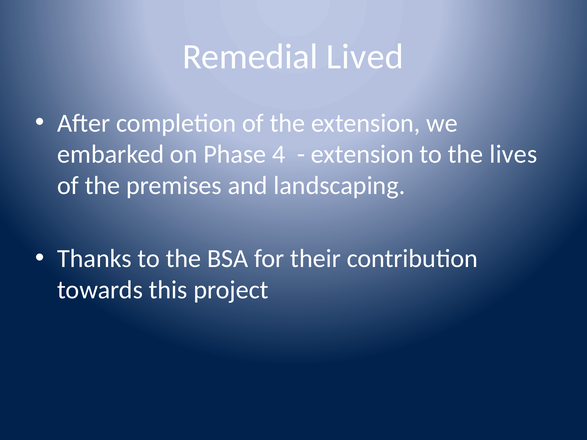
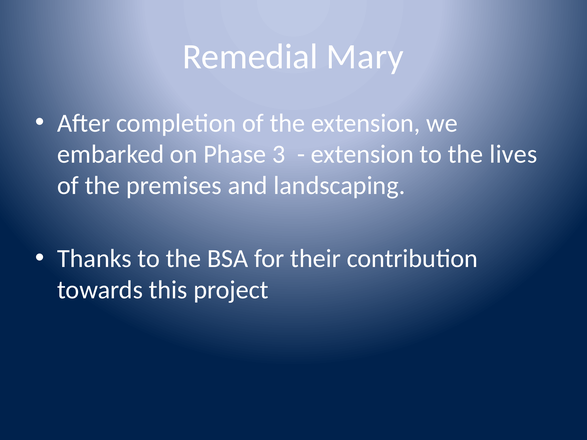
Lived: Lived -> Mary (365, 57)
4: 4 -> 3 (279, 154)
